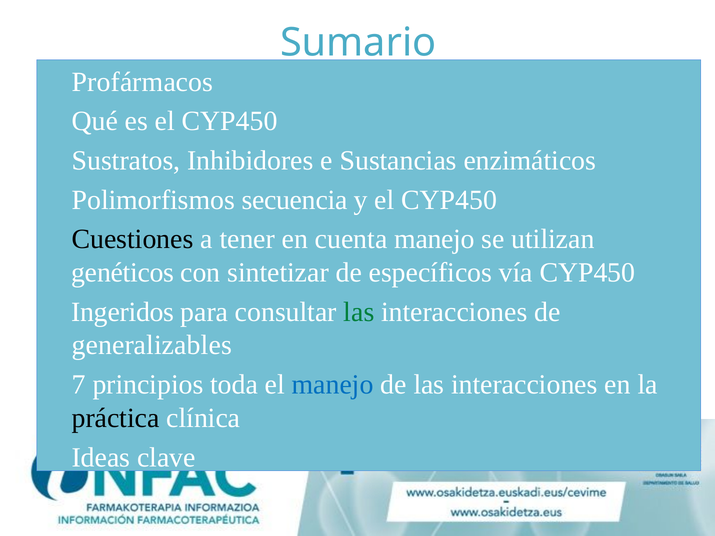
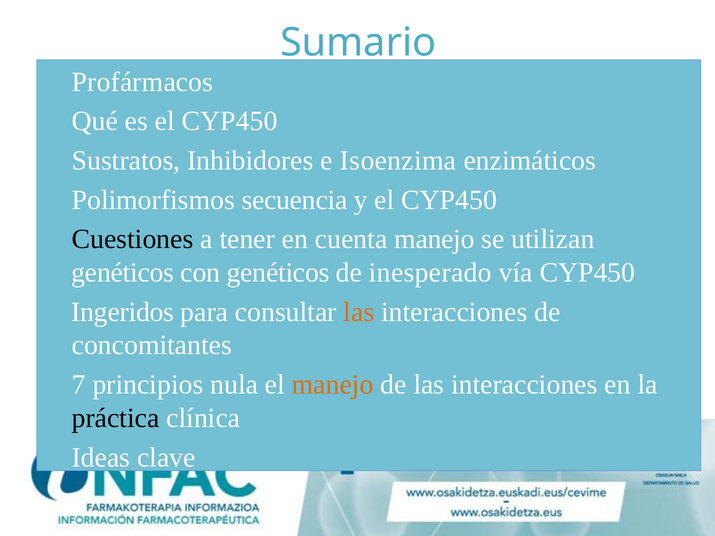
Sustancias: Sustancias -> Isoenzima (398, 161)
con sintetizar: sintetizar -> genéticos (278, 273)
específicos: específicos -> inesperado (430, 273)
las colour: green -> orange (359, 312)
generalizables: generalizables -> concomitantes (152, 345)
toda: toda -> nula (234, 385)
manejo colour: blue -> orange (333, 385)
